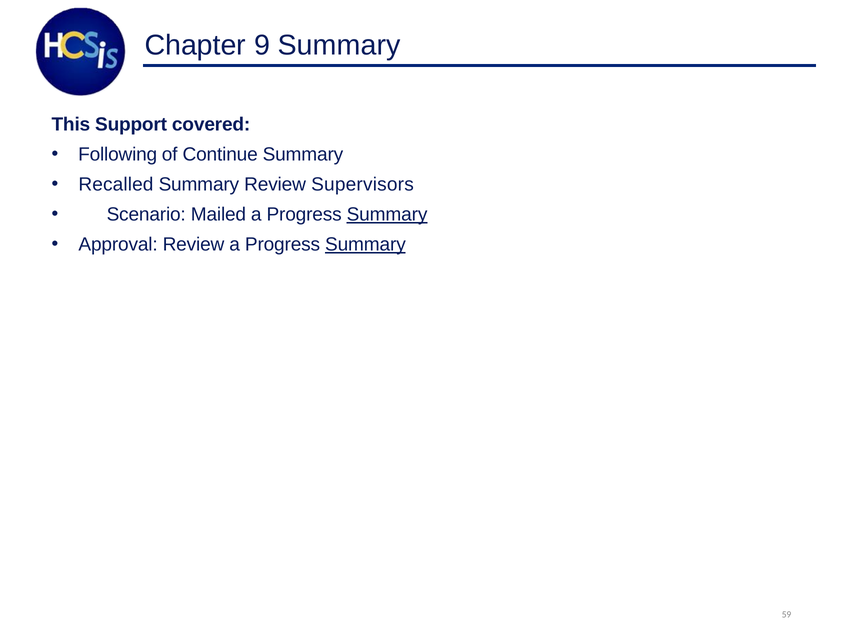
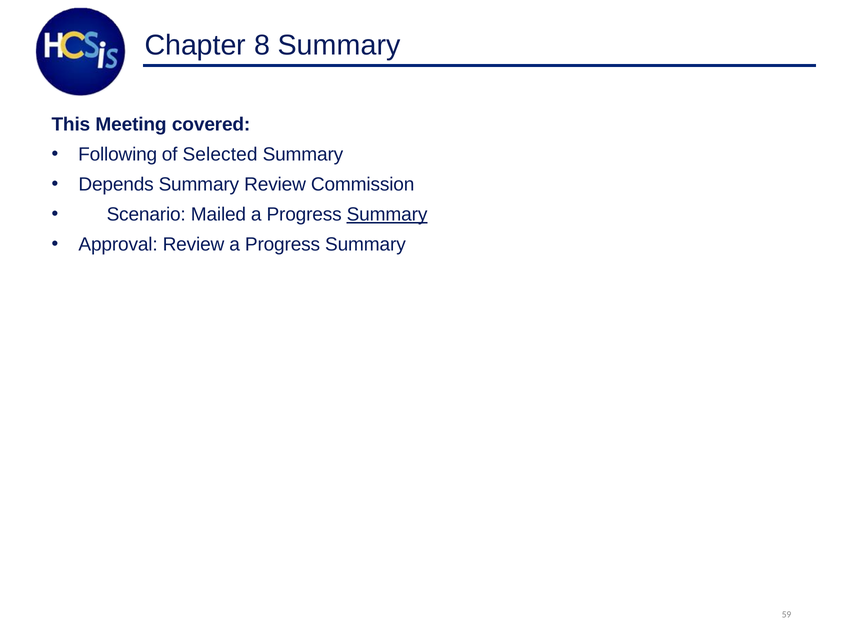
9: 9 -> 8 (262, 46)
Support: Support -> Meeting (131, 124)
Continue: Continue -> Selected (220, 154)
Recalled: Recalled -> Depends (116, 185)
Supervisors: Supervisors -> Commission (363, 185)
Summary underline: present -> none (365, 245)
